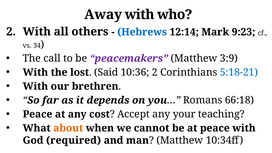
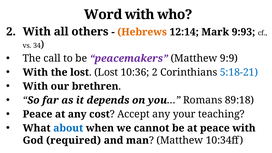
Away: Away -> Word (103, 15)
Hebrews colour: blue -> orange (142, 32)
9:23: 9:23 -> 9:93 (243, 32)
3:9: 3:9 -> 9:9 (229, 58)
lost Said: Said -> Lost (106, 72)
66:18: 66:18 -> 89:18 (239, 100)
about colour: orange -> blue (68, 128)
